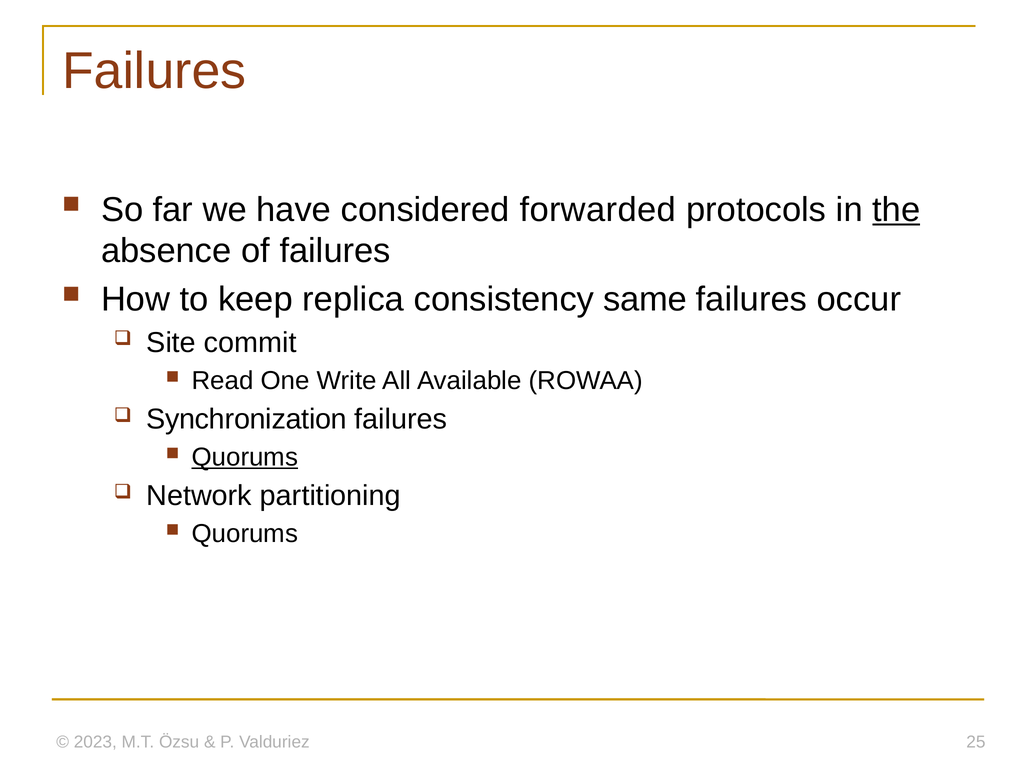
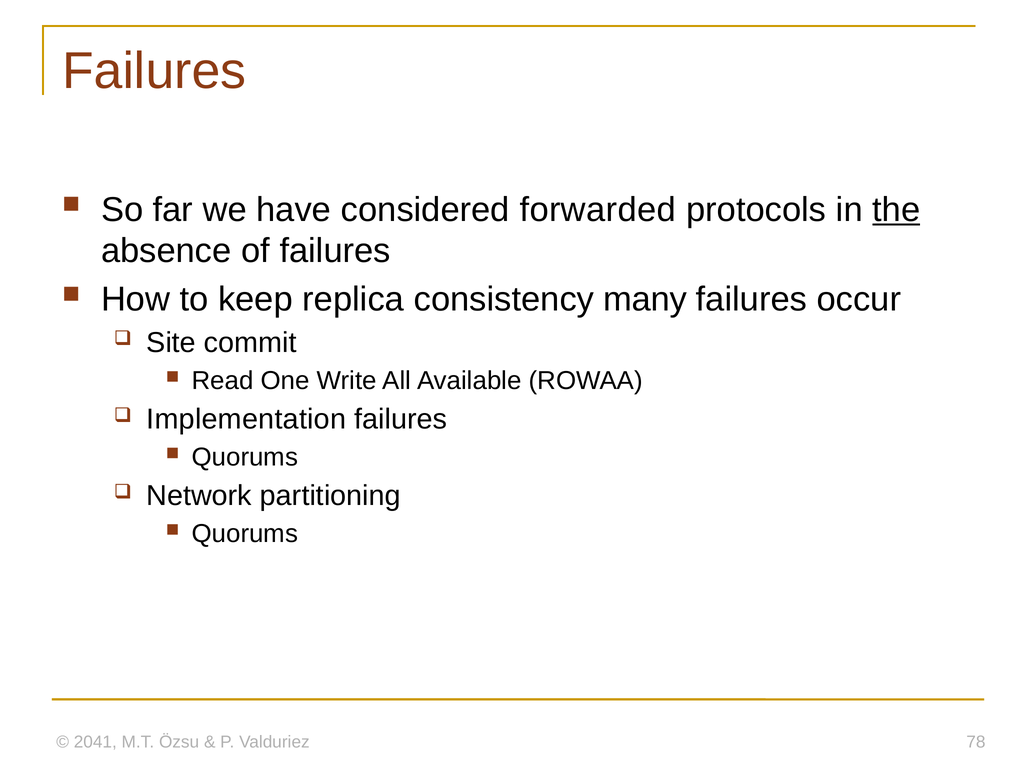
same: same -> many (645, 299)
Synchronization: Synchronization -> Implementation (246, 419)
Quorums underline: present -> none (245, 457)
2023: 2023 -> 2041 (95, 742)
25: 25 -> 78 (976, 742)
